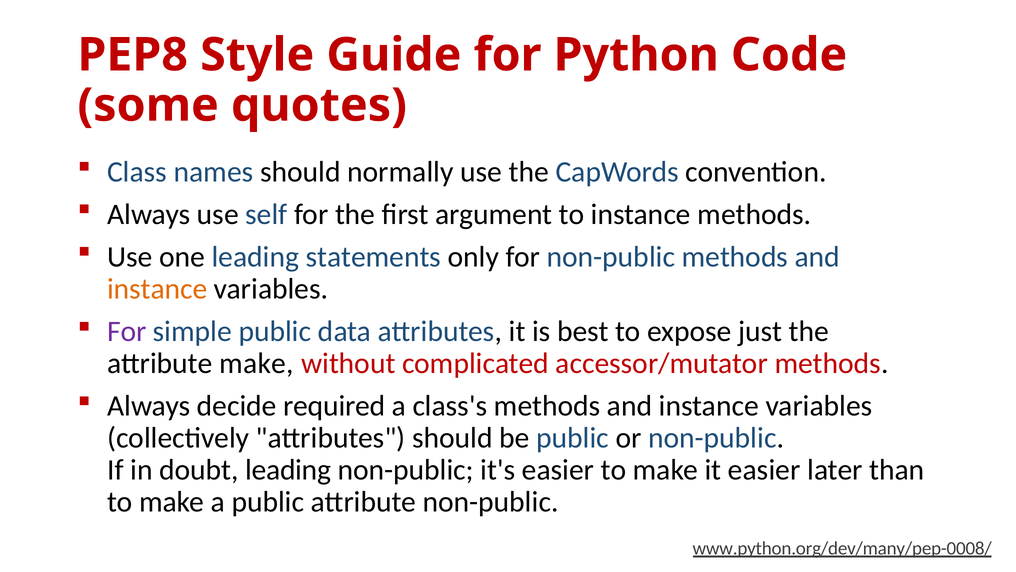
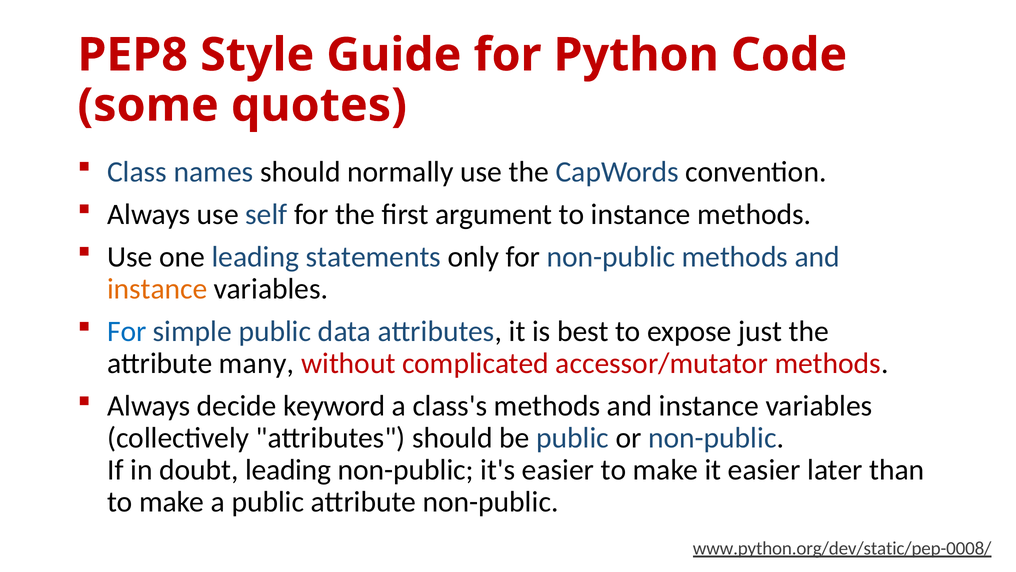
For colour: purple -> blue (127, 331)
attribute make: make -> many (257, 363)
required: required -> keyword (334, 406)
www.python.org/dev/many/pep-0008/: www.python.org/dev/many/pep-0008/ -> www.python.org/dev/static/pep-0008/ (842, 548)
